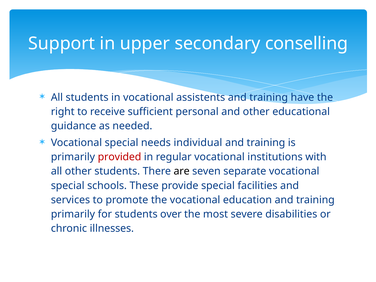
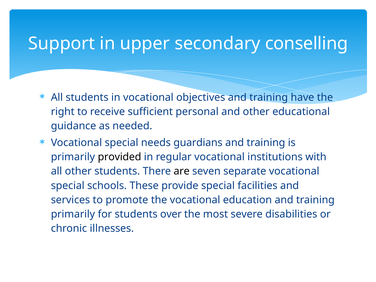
assistents: assistents -> objectives (201, 97)
individual: individual -> guardians (198, 143)
provided colour: red -> black (120, 157)
